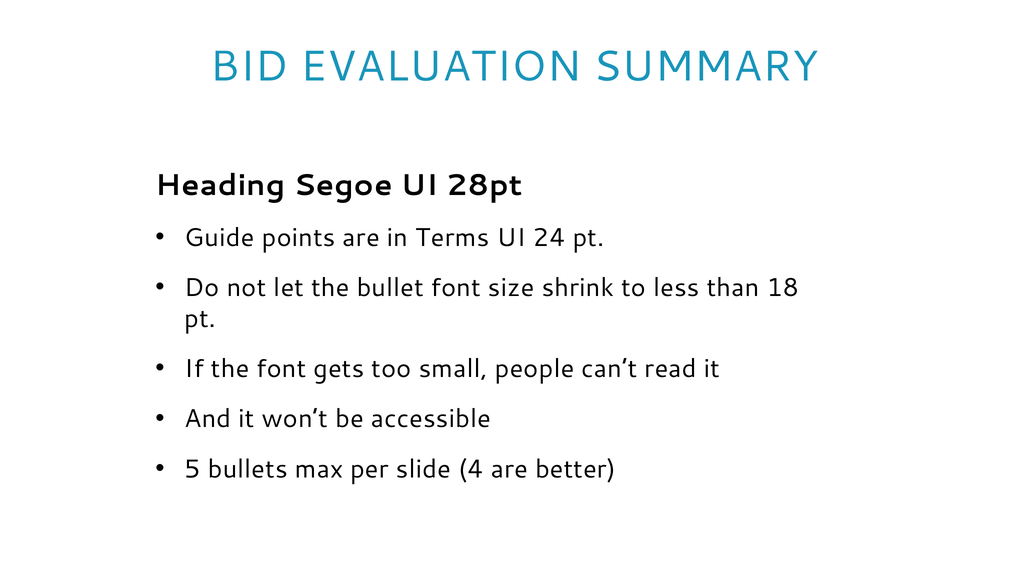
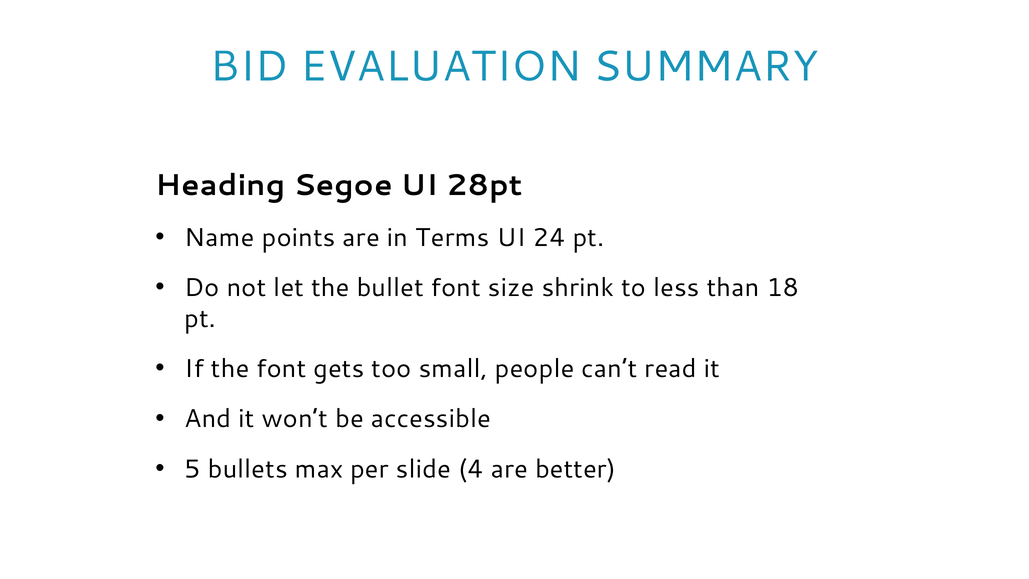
Guide: Guide -> Name (219, 237)
